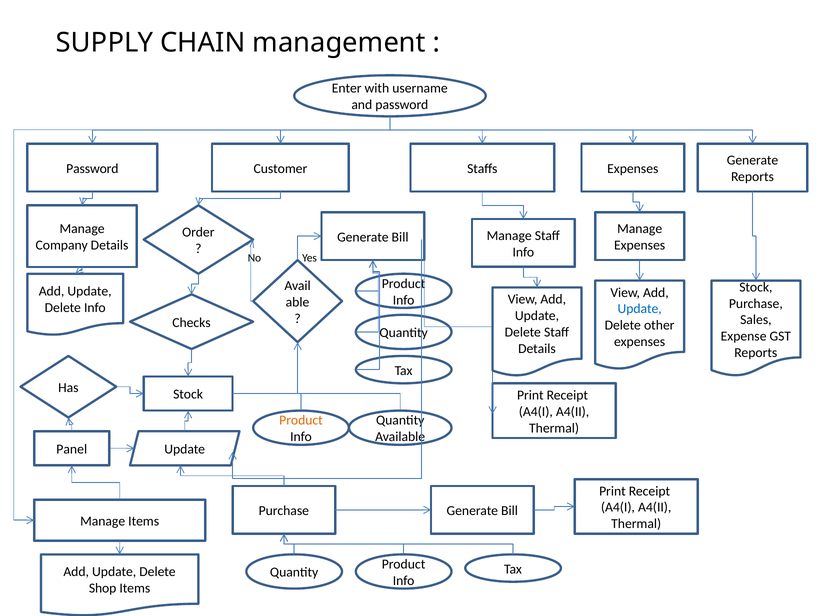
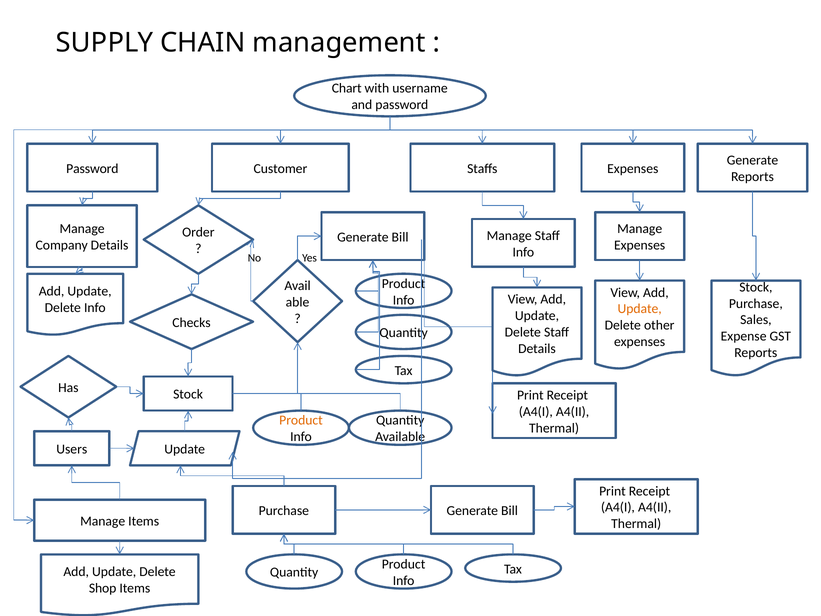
Enter: Enter -> Chart (347, 88)
Update colour: blue -> orange (640, 309)
Panel: Panel -> Users (72, 449)
